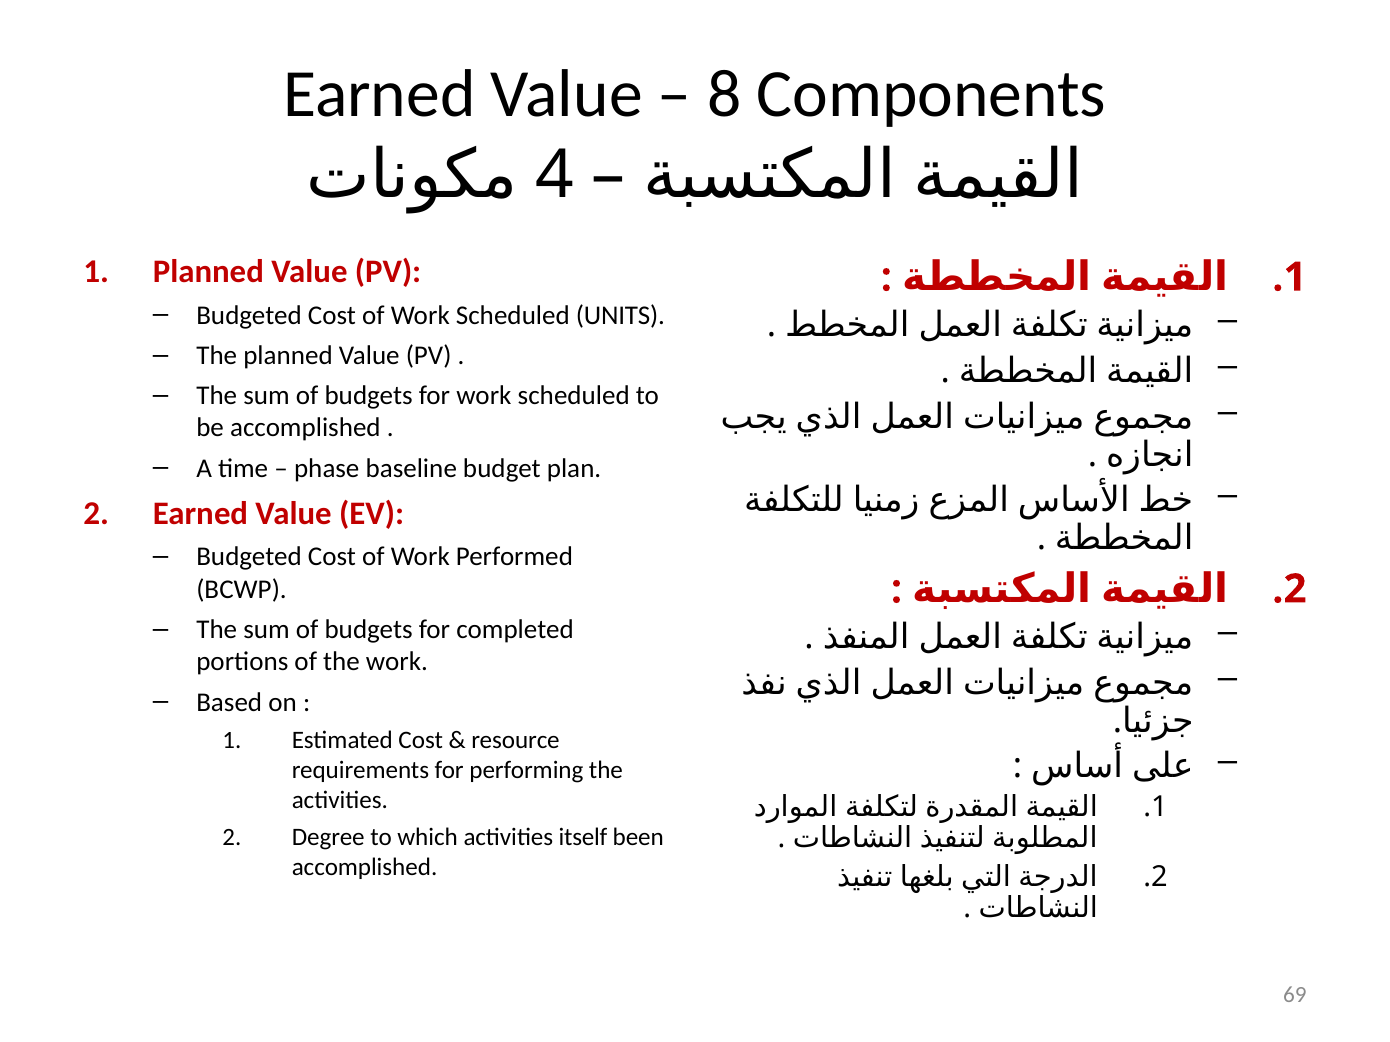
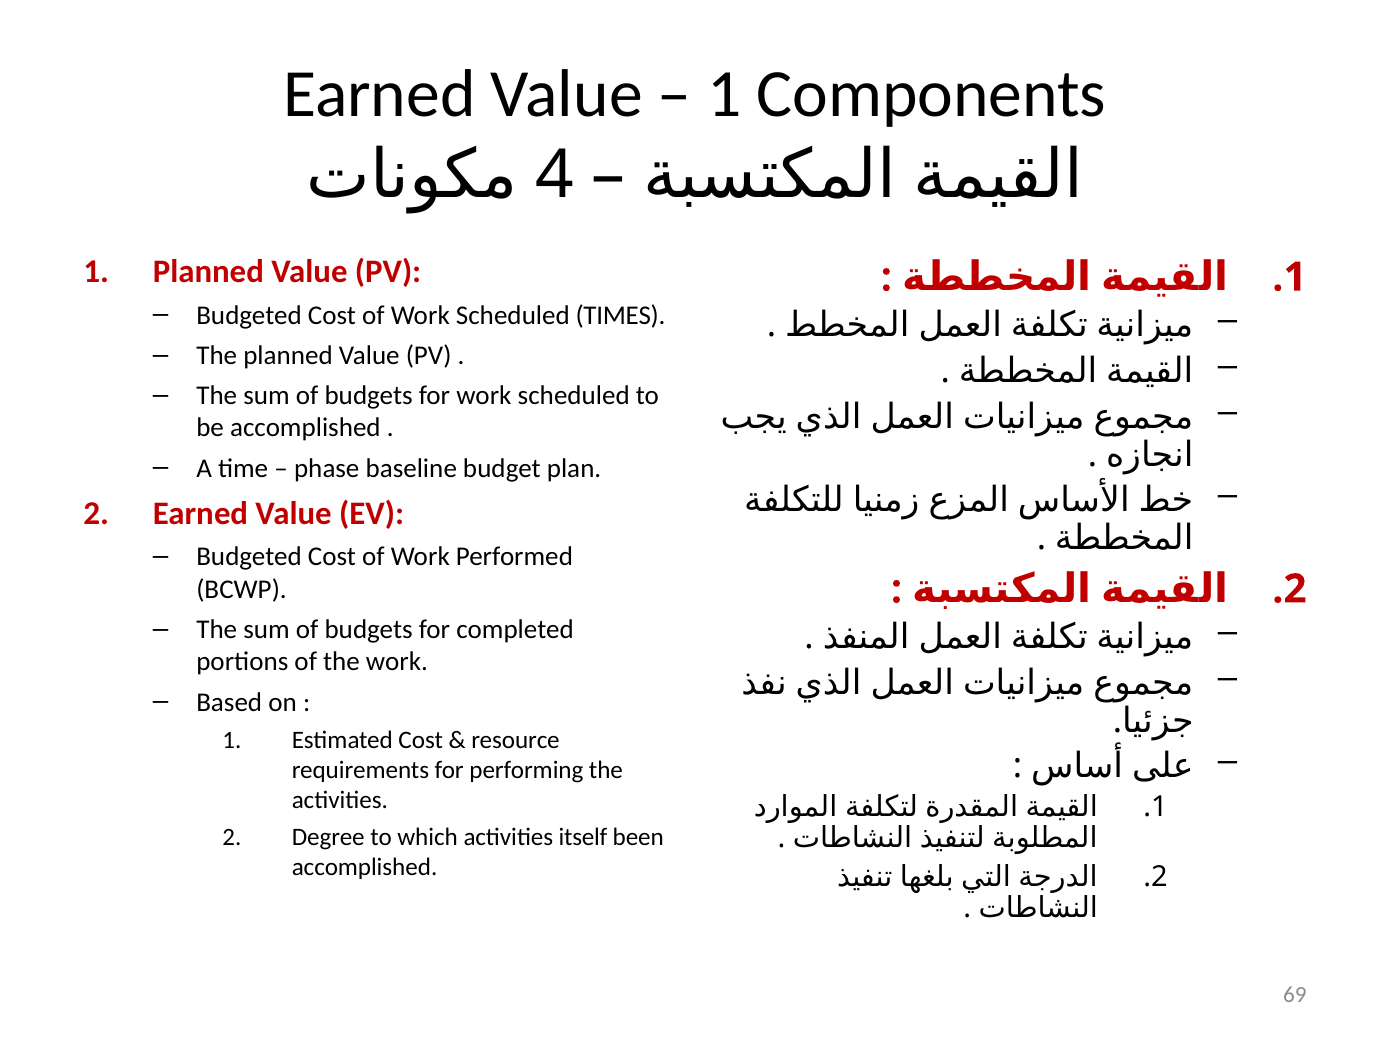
8: 8 -> 1 (724, 94)
UNITS: UNITS -> TIMES (620, 315)
